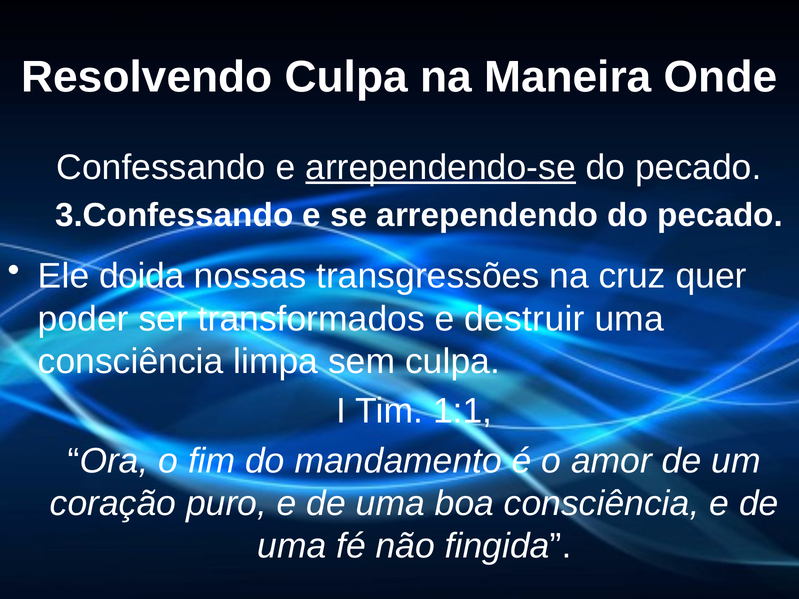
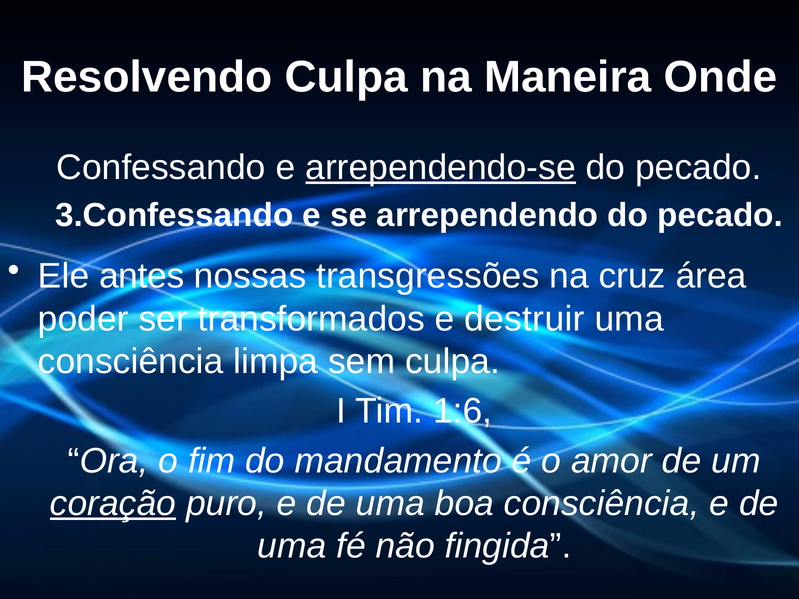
doida: doida -> antes (142, 276)
quer: quer -> área (711, 276)
1:1: 1:1 -> 1:6 (463, 411)
coração underline: none -> present (113, 504)
